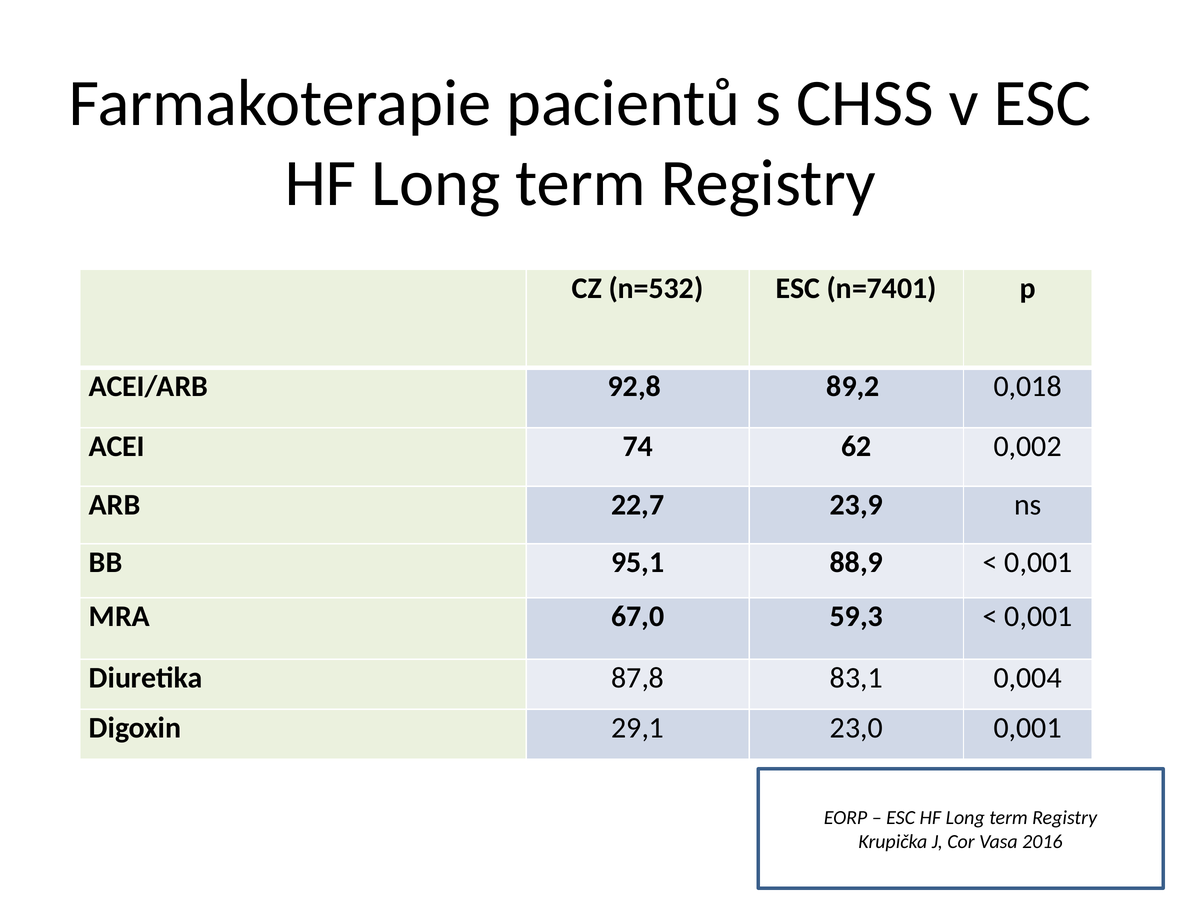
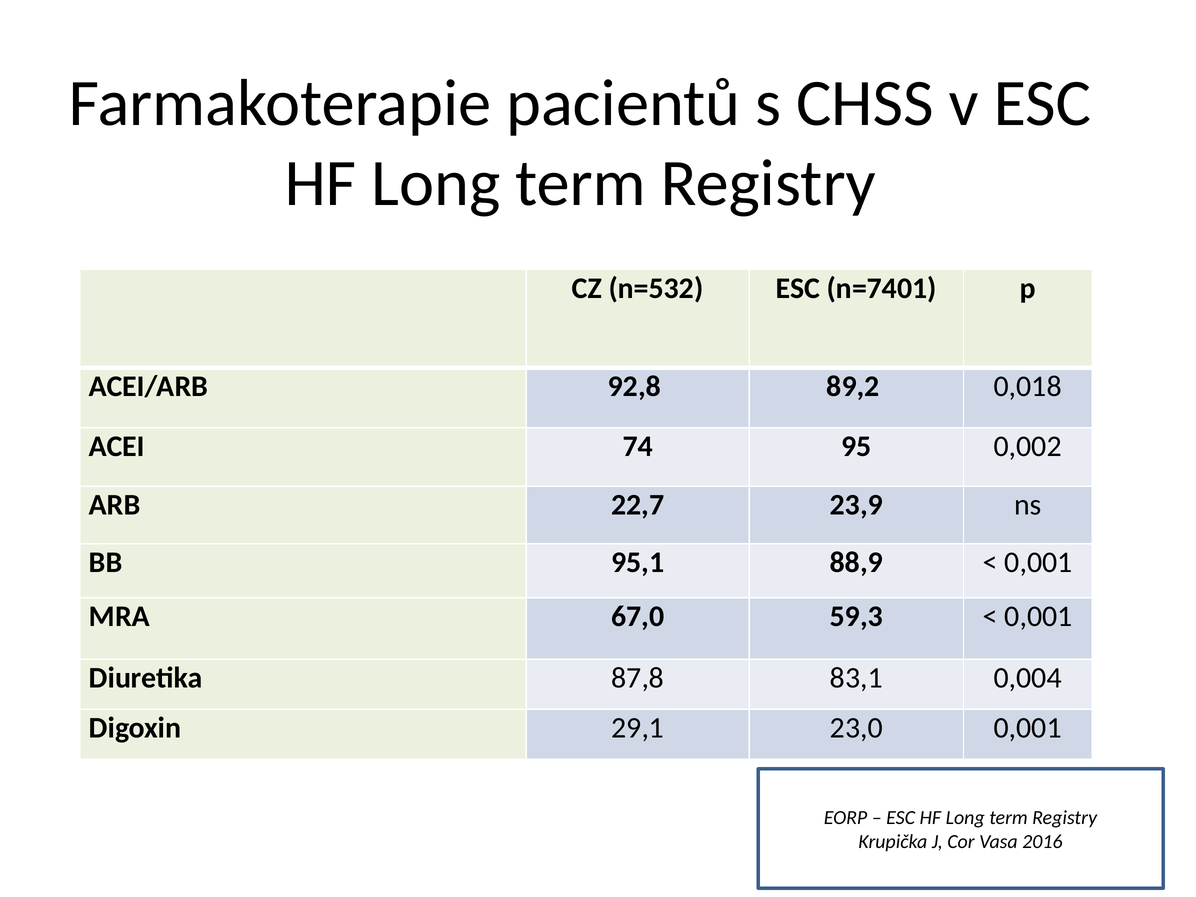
62: 62 -> 95 (856, 446)
